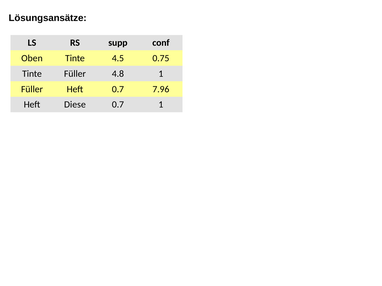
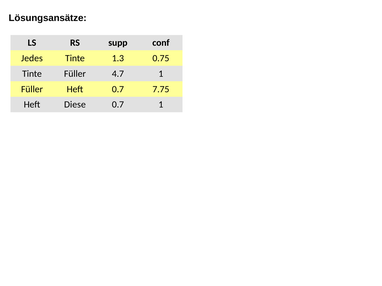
Oben: Oben -> Jedes (32, 58)
4.5: 4.5 -> 1.3 (118, 58)
4.8: 4.8 -> 4.7 (118, 74)
7.96: 7.96 -> 7.75 (161, 89)
